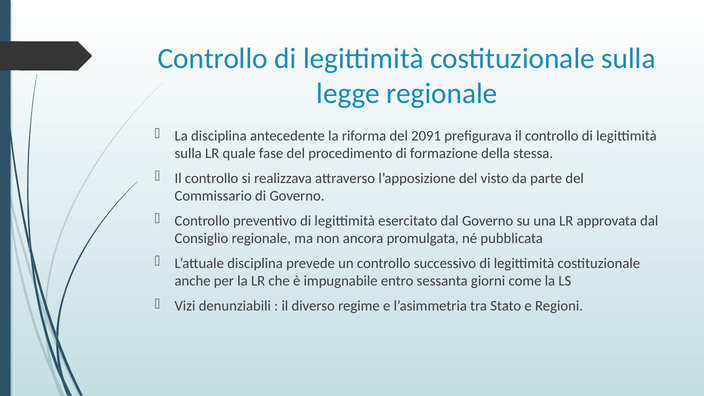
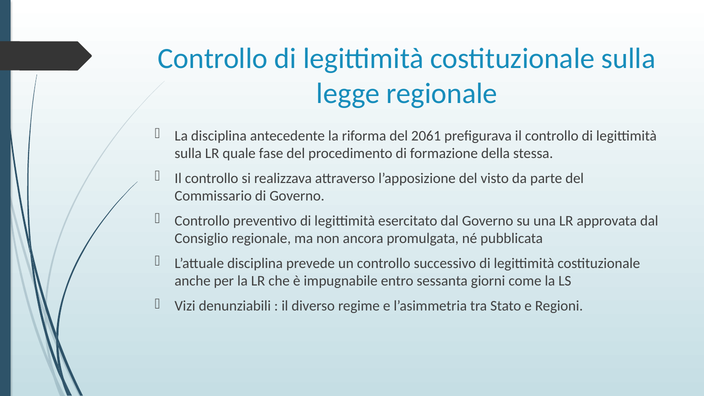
2091: 2091 -> 2061 (426, 136)
